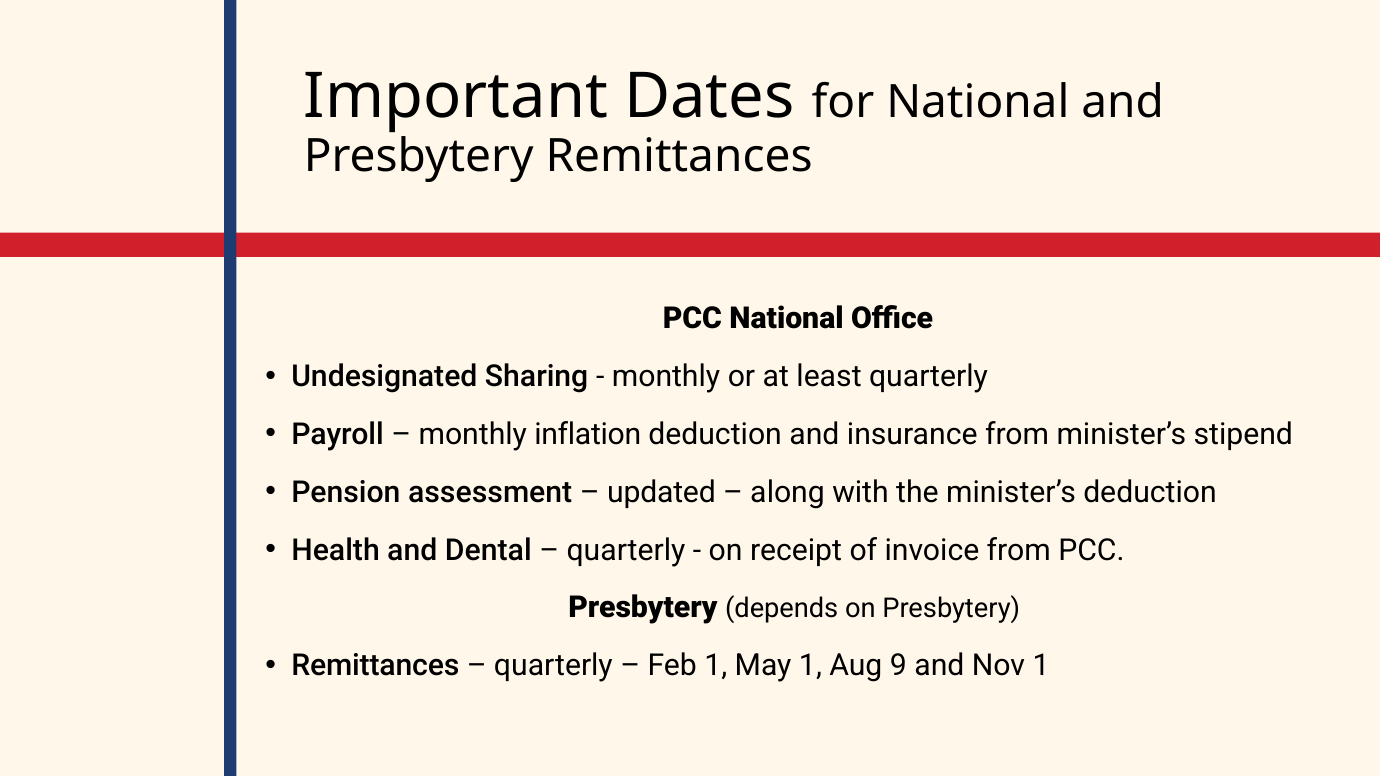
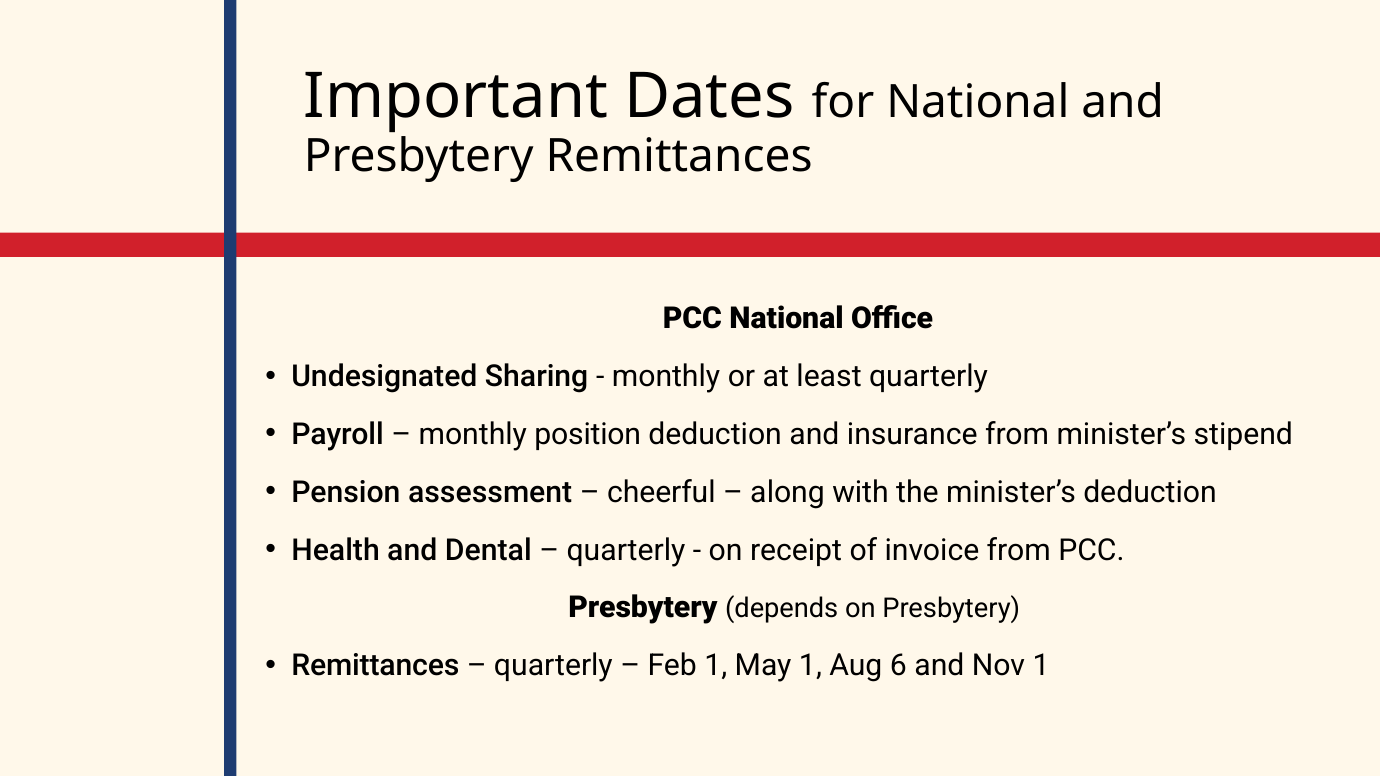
inflation: inflation -> position (588, 435)
updated: updated -> cheerful (661, 492)
9: 9 -> 6 (898, 666)
